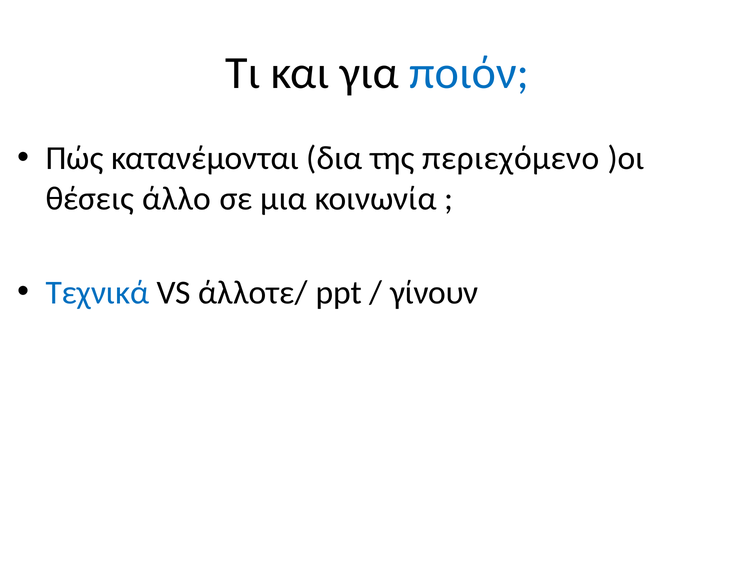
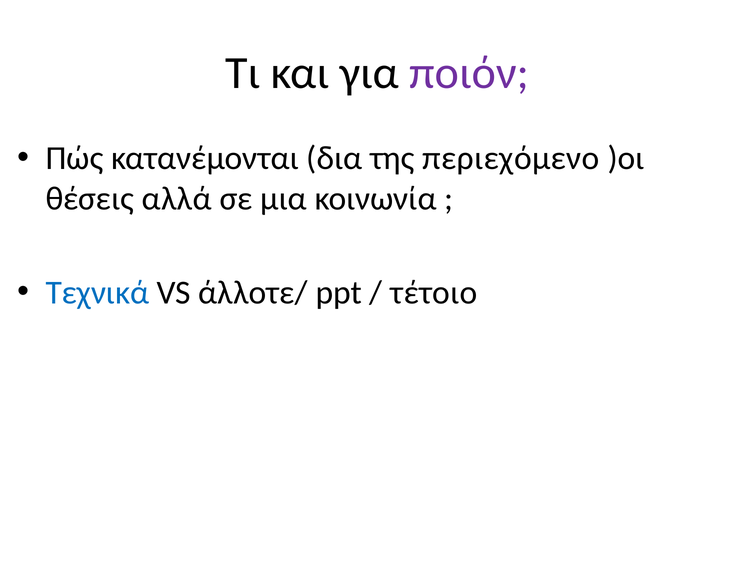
ποιόν colour: blue -> purple (469, 73)
άλλο: άλλο -> αλλά (177, 199)
γίνουν: γίνουν -> τέτοιο (434, 293)
